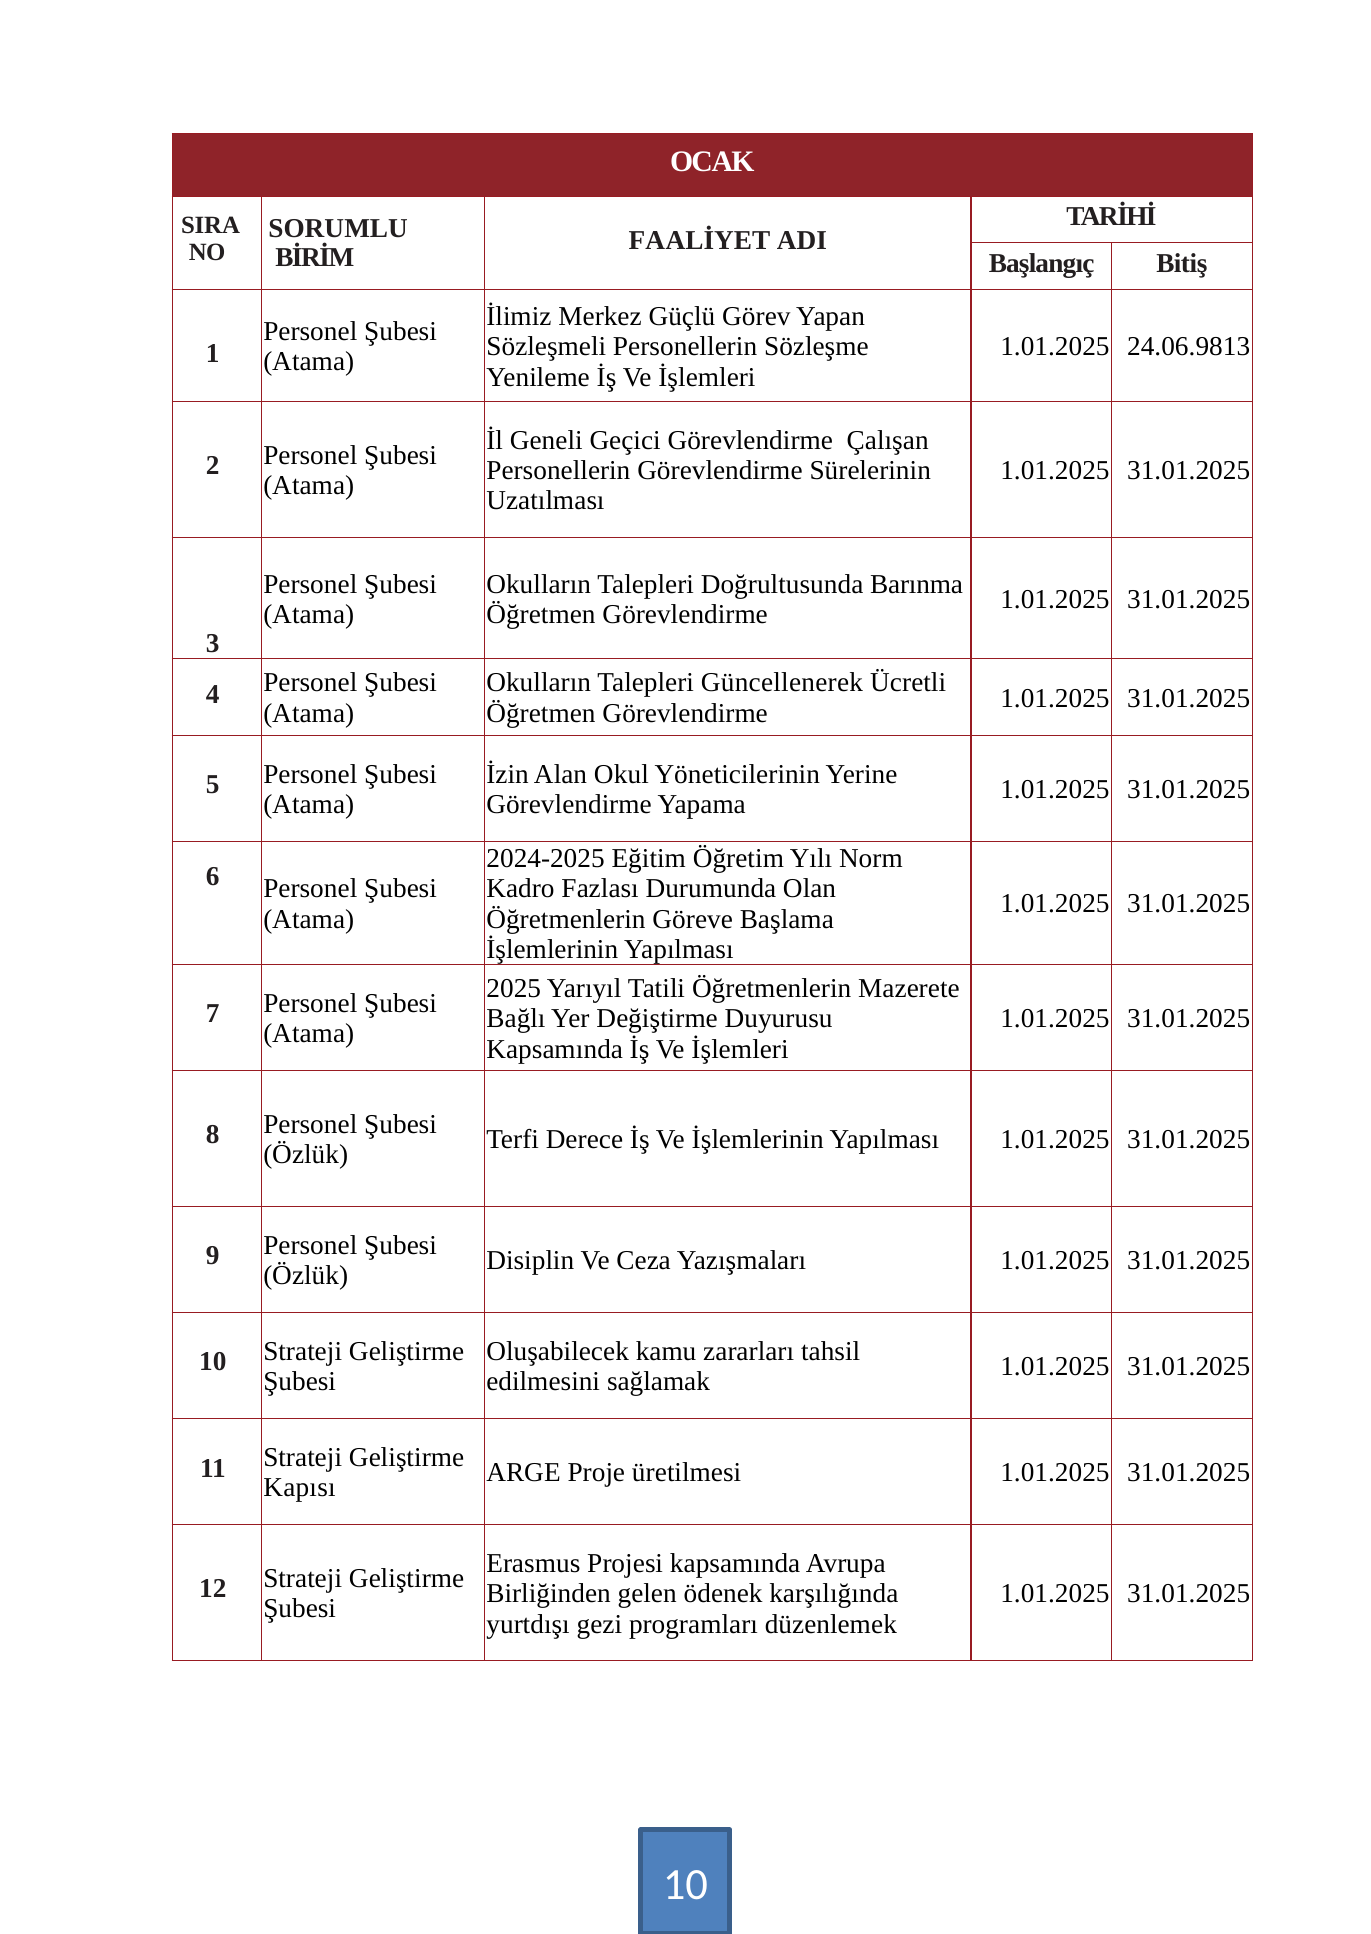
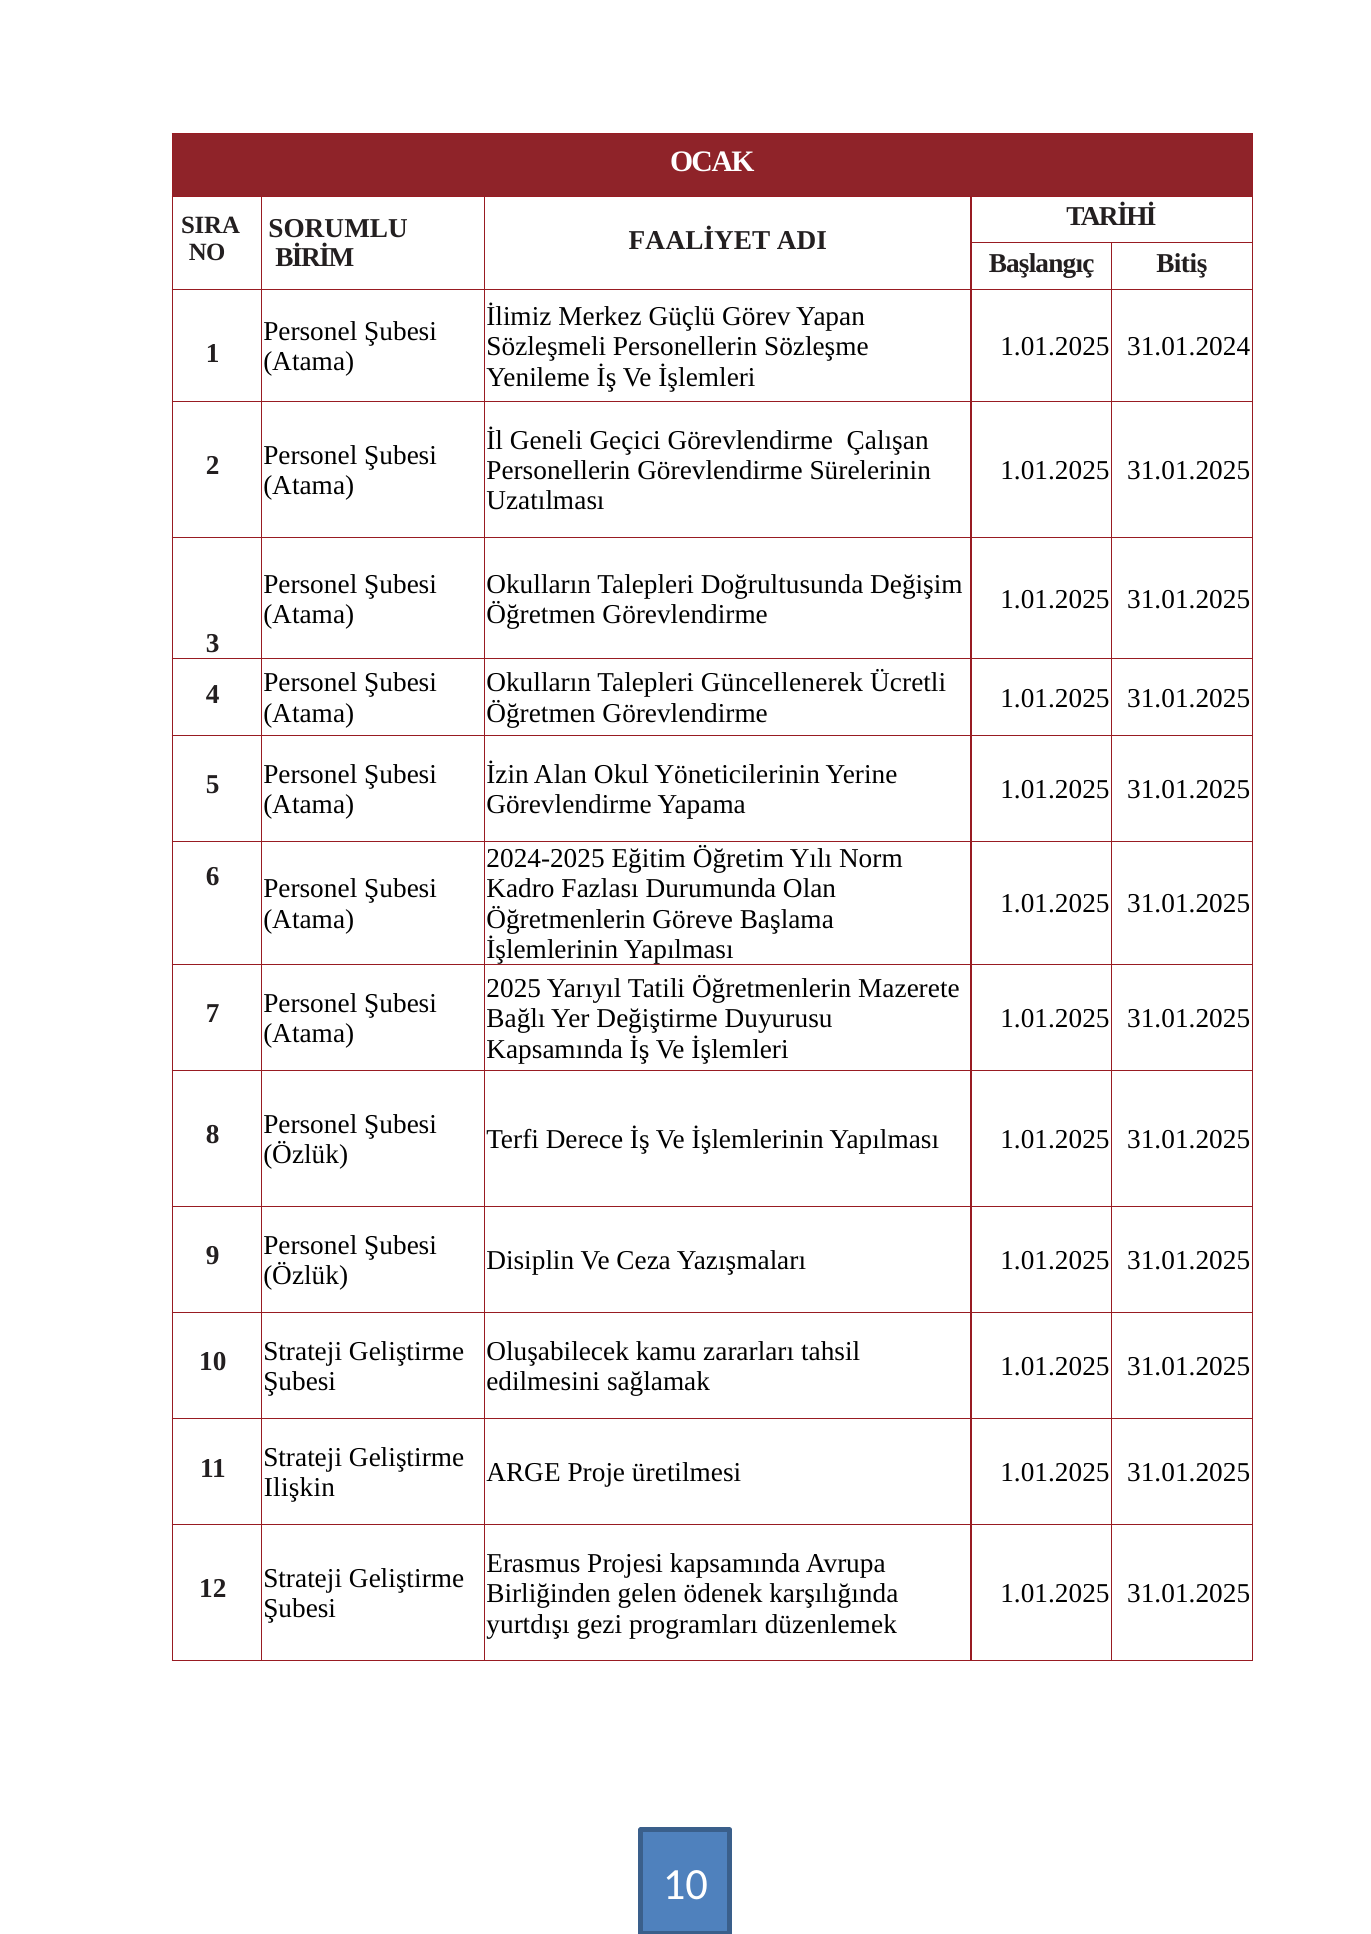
24.06.9813: 24.06.9813 -> 31.01.2024 (1189, 347)
Barınma: Barınma -> Değişim (916, 584)
Kapısı: Kapısı -> Ilişkin (299, 1488)
